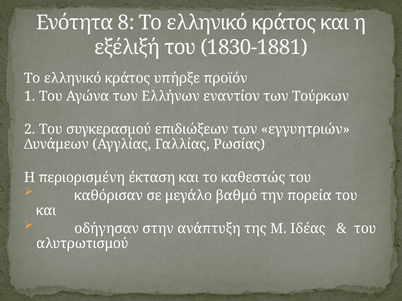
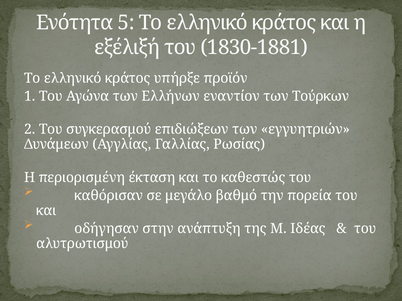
8: 8 -> 5 (126, 23)
